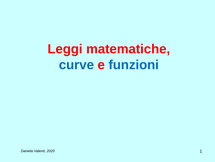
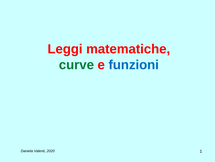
curve colour: blue -> green (77, 65)
